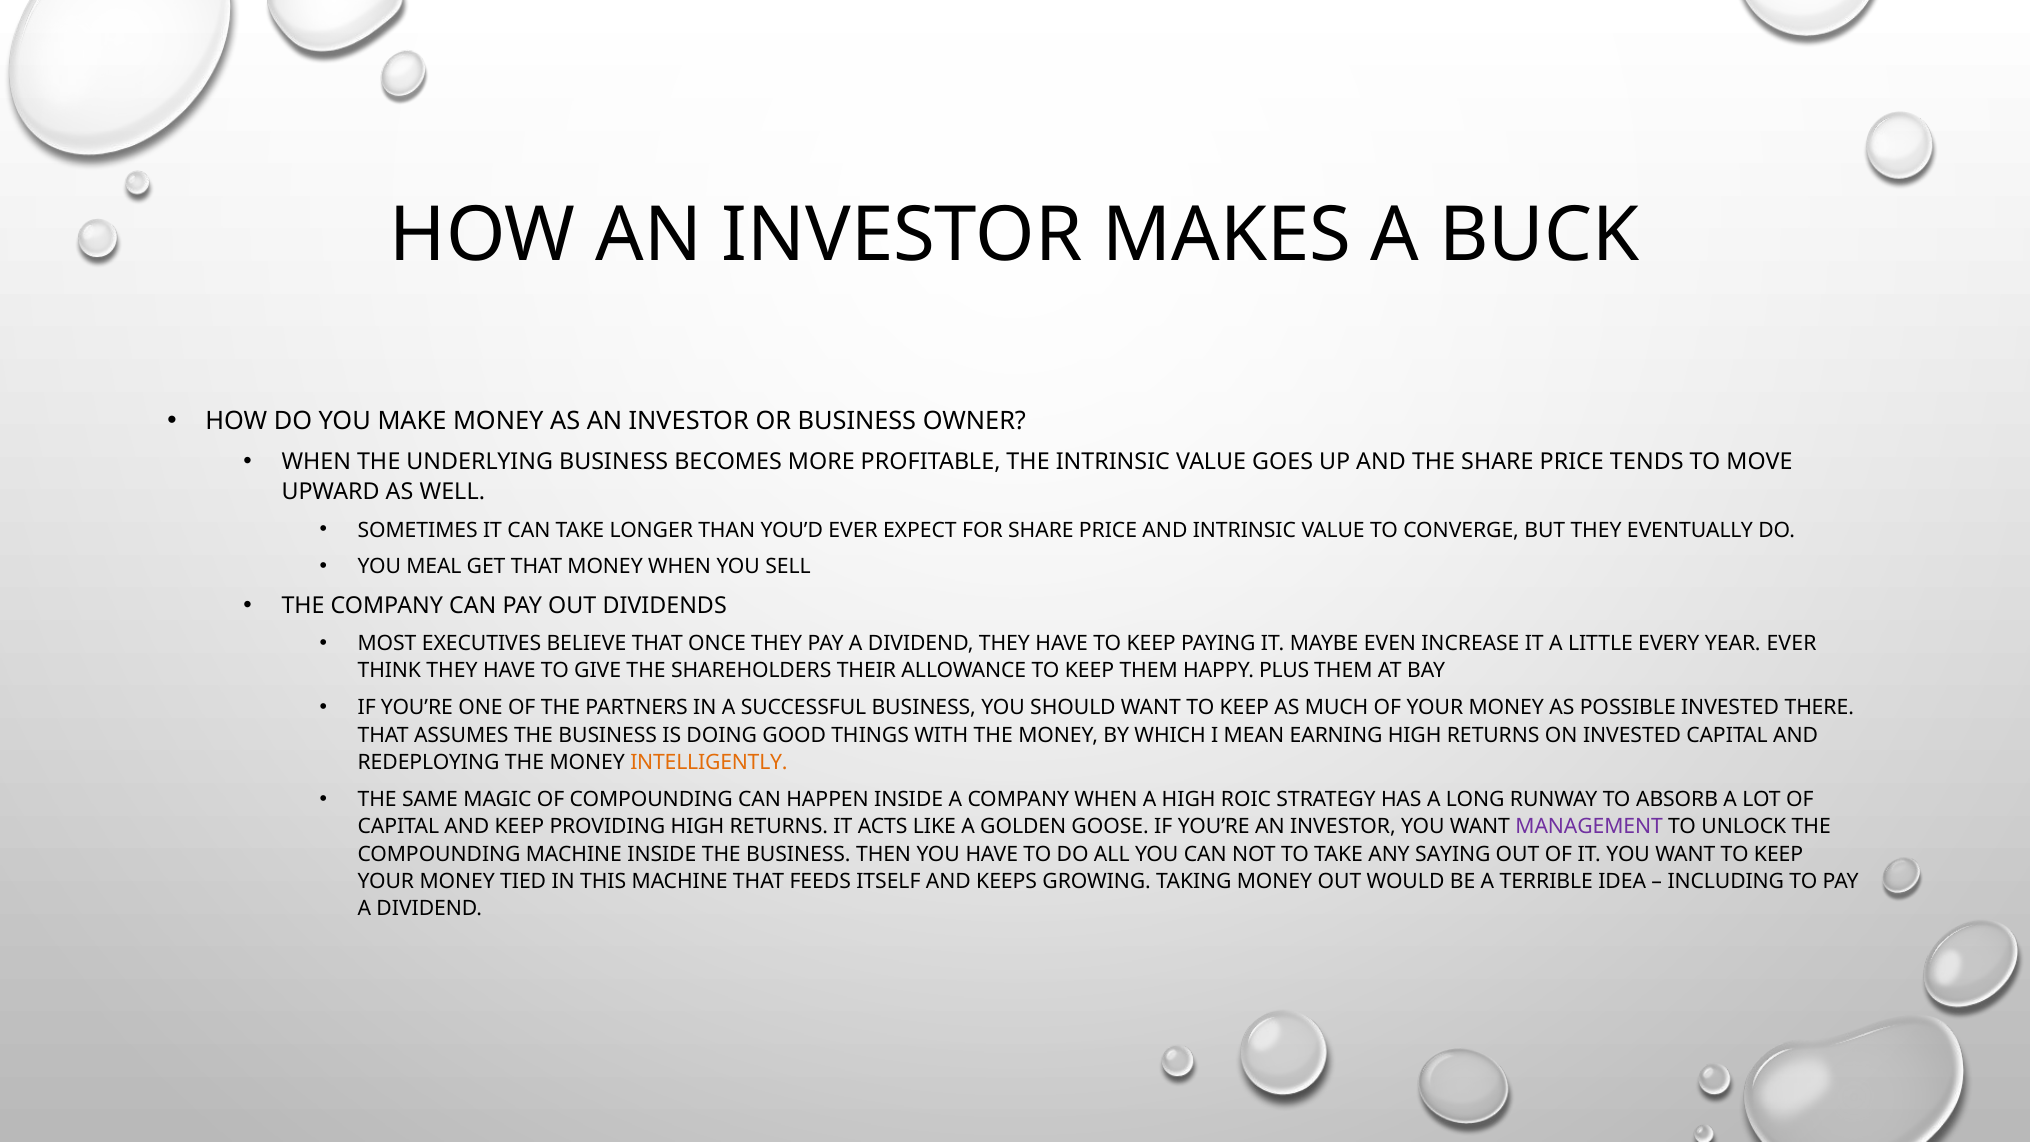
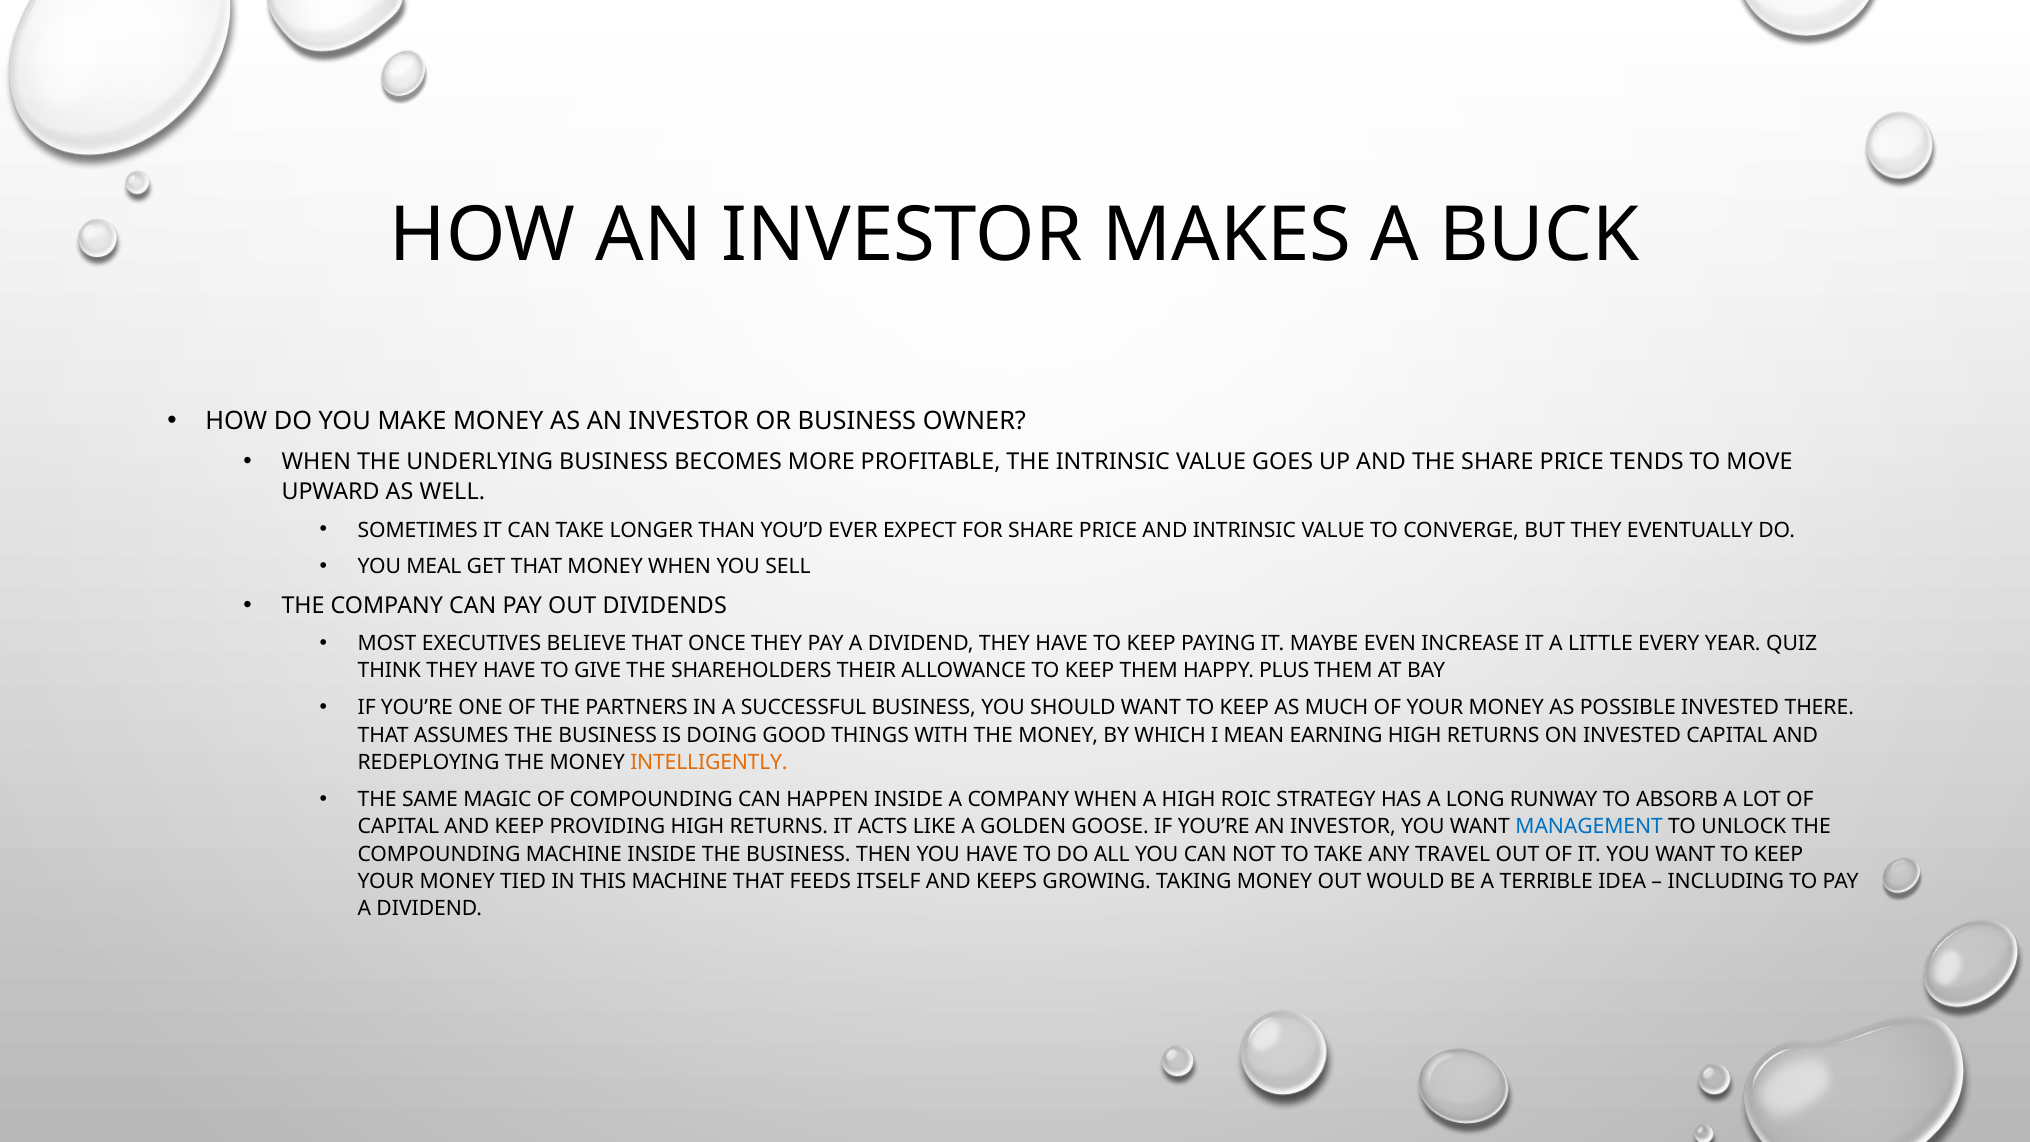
YEAR EVER: EVER -> QUIZ (1792, 643)
MANAGEMENT colour: purple -> blue (1589, 827)
SAYING: SAYING -> TRAVEL (1453, 854)
